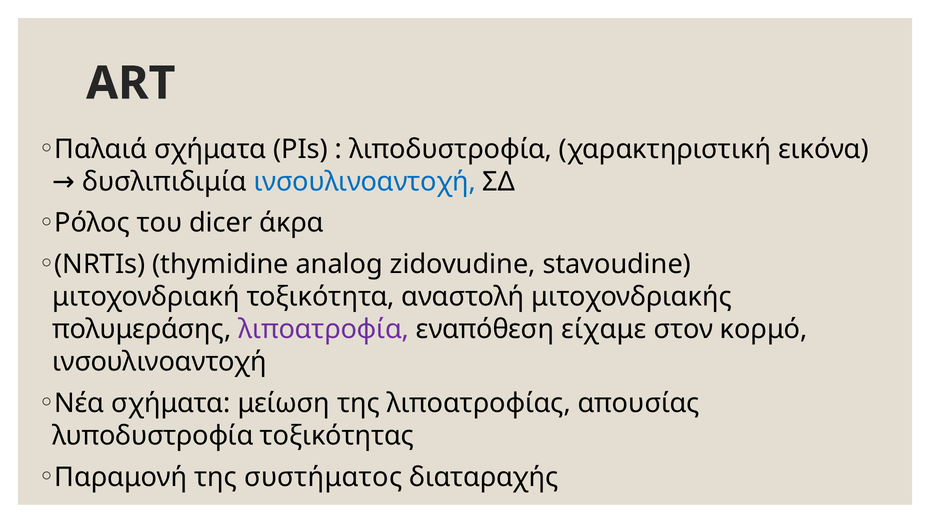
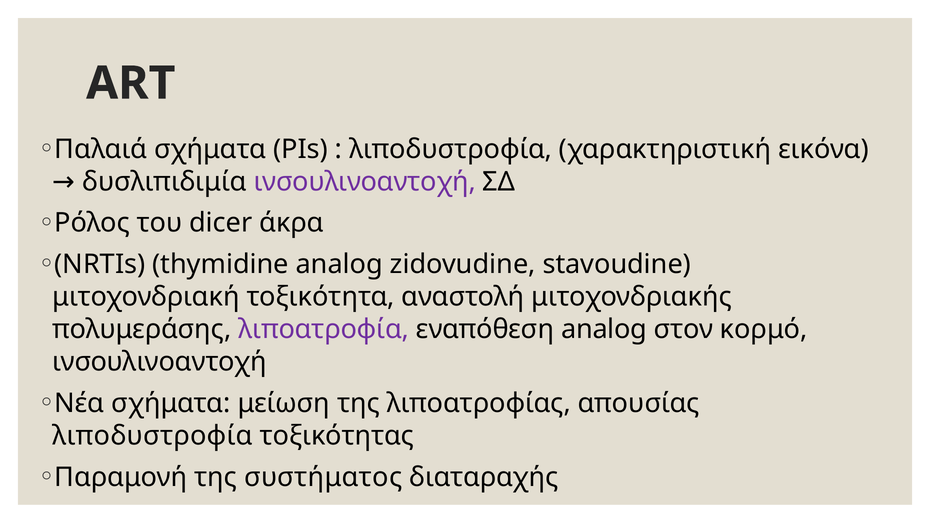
ινσουλινοαντοχή colour: blue -> purple (365, 182)
εναπόθεση είχαμε: είχαμε -> analog (604, 329)
λυποδυστροφία: λυποδυστροφία -> λιποδυστροφία (153, 436)
